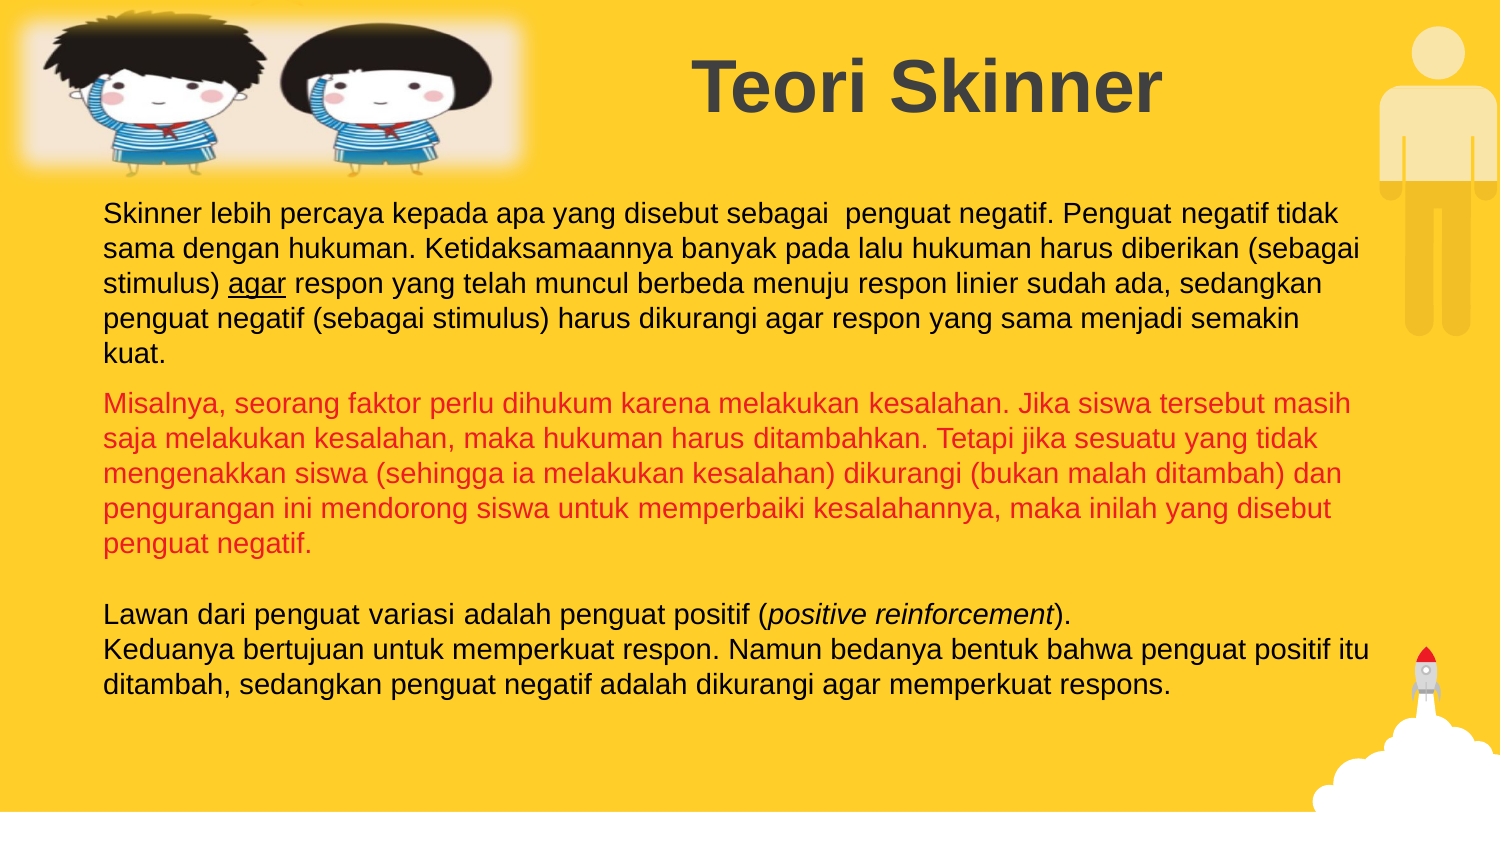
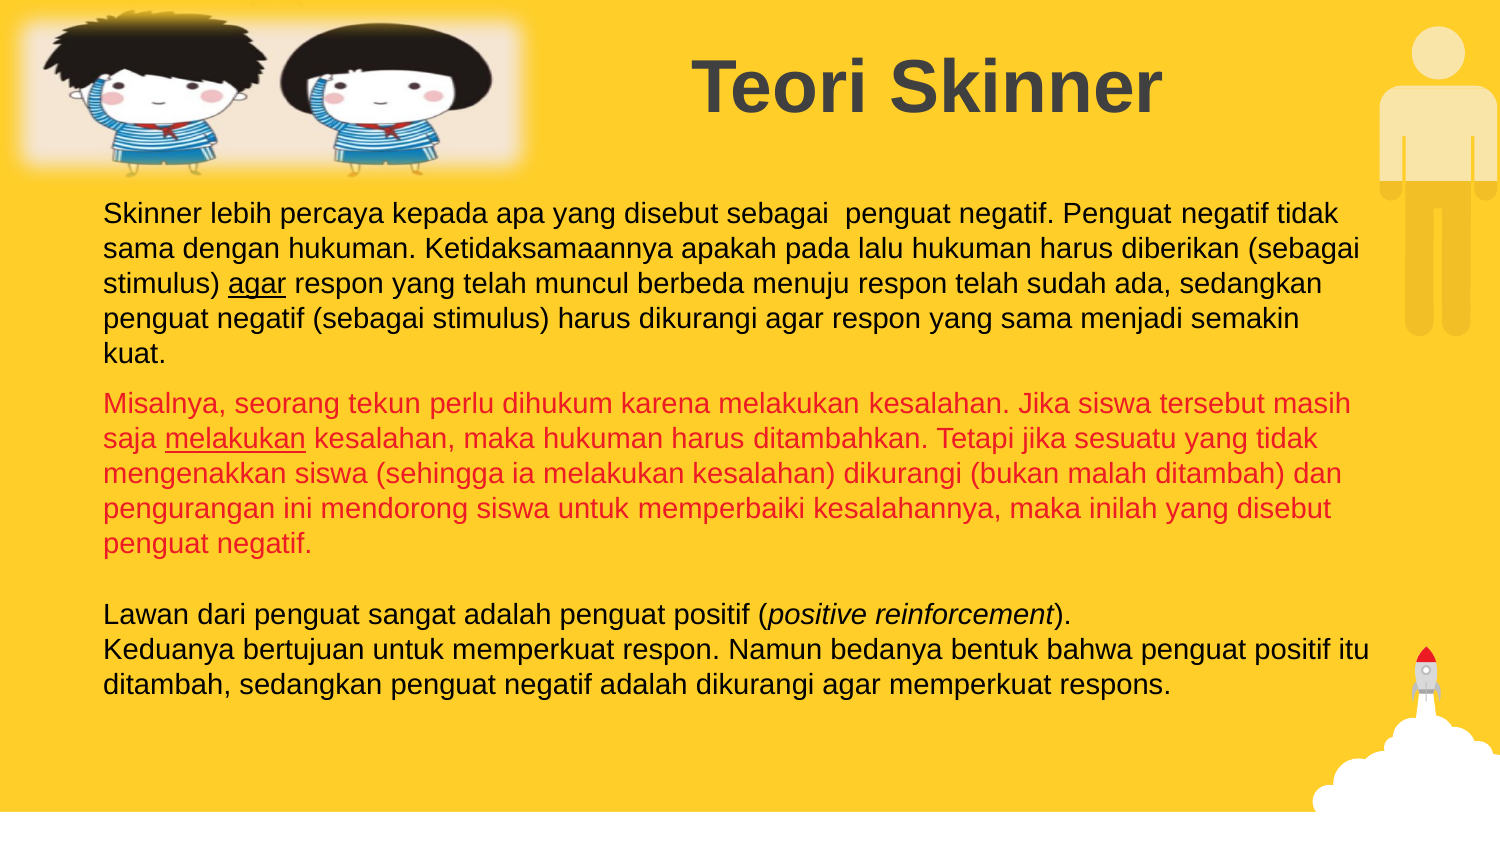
banyak: banyak -> apakah (729, 249)
respon linier: linier -> telah (987, 284)
faktor: faktor -> tekun (385, 404)
melakukan underline: none -> present (235, 439)
variasi: variasi -> sangat (412, 614)
